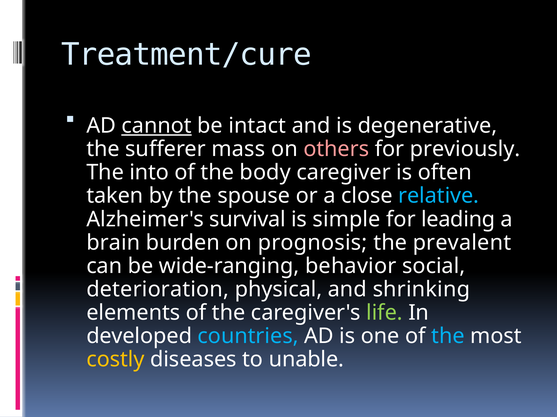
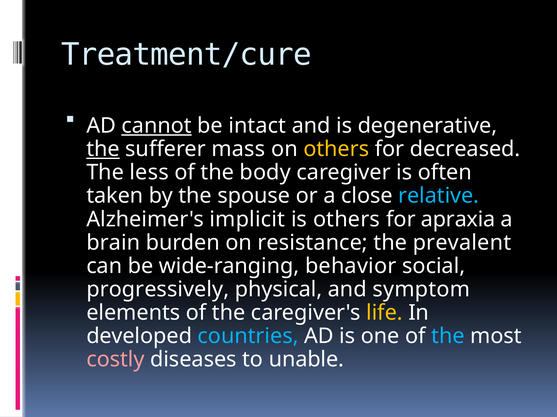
the underline: none -> present (103, 149)
others colour: pink -> yellow (336, 149)
previously: previously -> decreased (465, 149)
into: into -> less (149, 173)
survival: survival -> implicit (247, 220)
is simple: simple -> others (346, 220)
leading: leading -> apraxia (458, 220)
prognosis: prognosis -> resistance (313, 243)
deterioration: deterioration -> progressively (158, 290)
shrinking: shrinking -> symptom (421, 290)
life colour: light green -> yellow (384, 313)
costly colour: yellow -> pink (115, 360)
